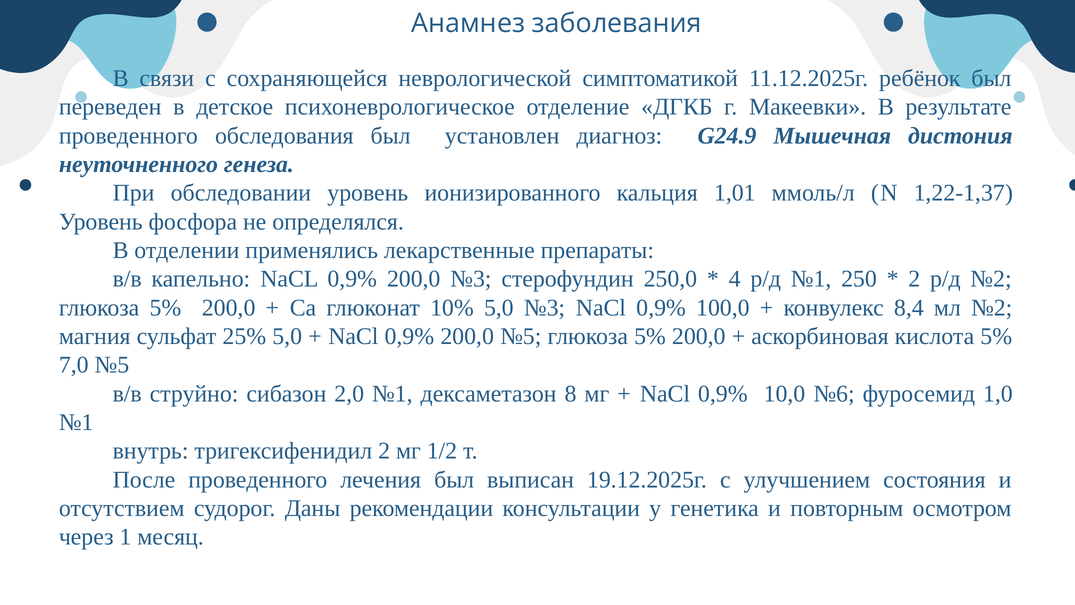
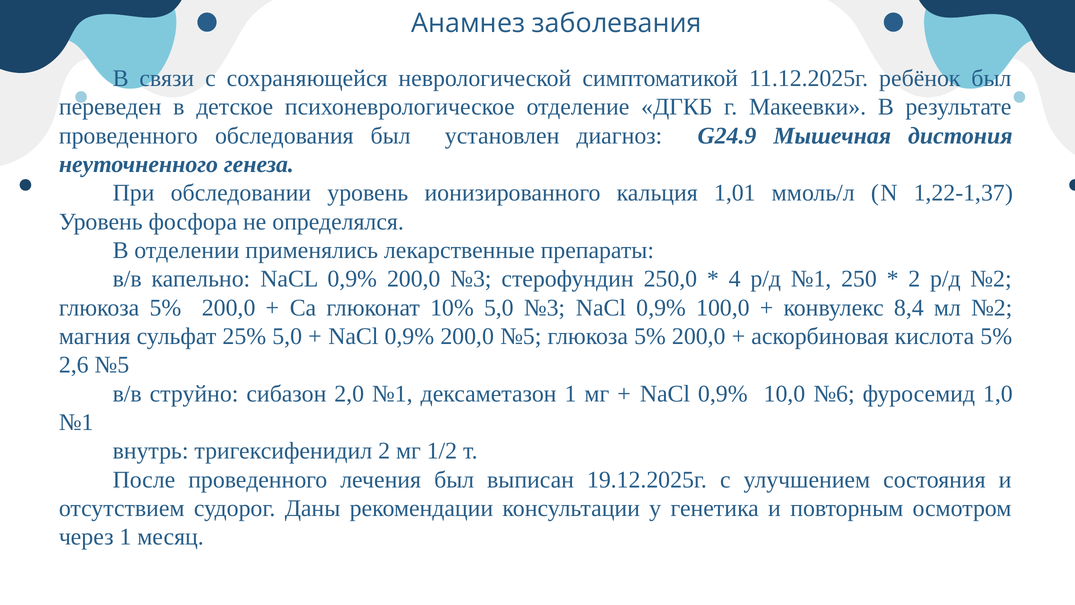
7,0: 7,0 -> 2,6 (74, 365)
дексаметазон 8: 8 -> 1 (571, 394)
